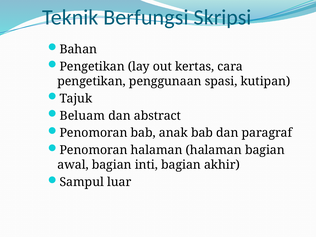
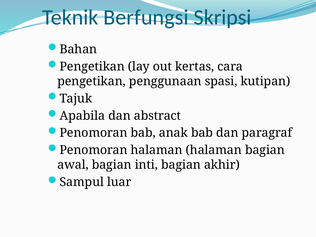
Beluam: Beluam -> Apabila (82, 116)
